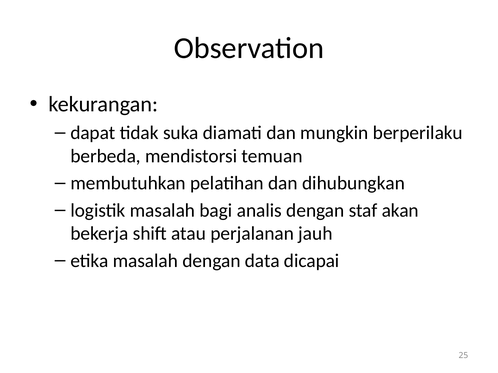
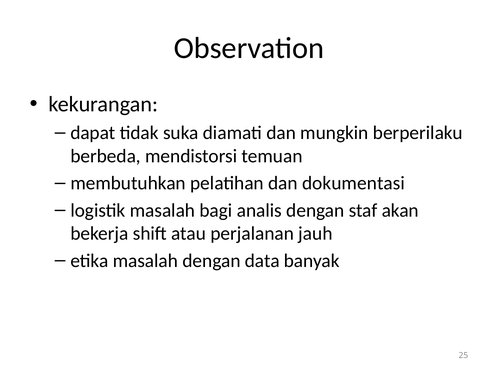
dihubungkan: dihubungkan -> dokumentasi (354, 183)
dicapai: dicapai -> banyak (312, 261)
